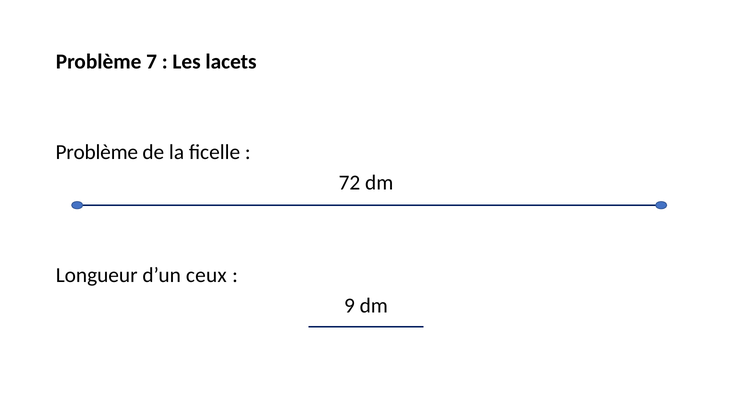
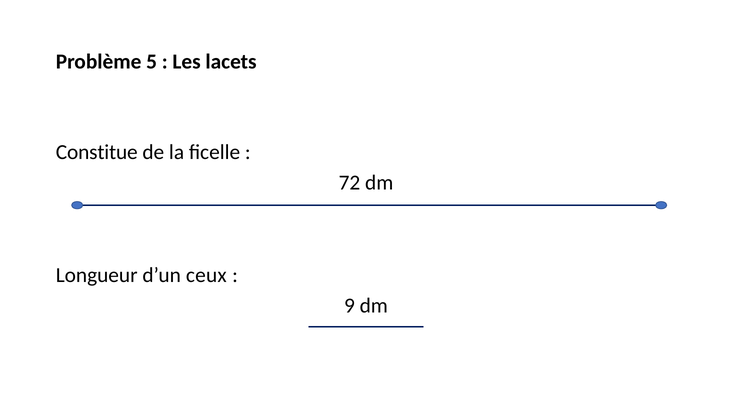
7: 7 -> 5 (152, 62)
Problème: Problème -> Constitue (97, 152)
